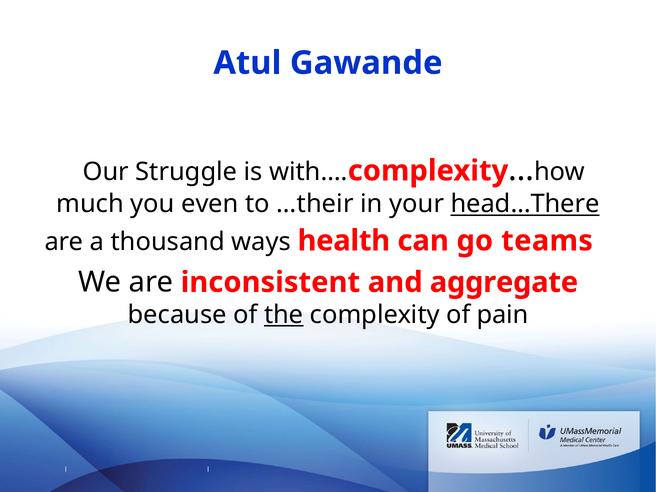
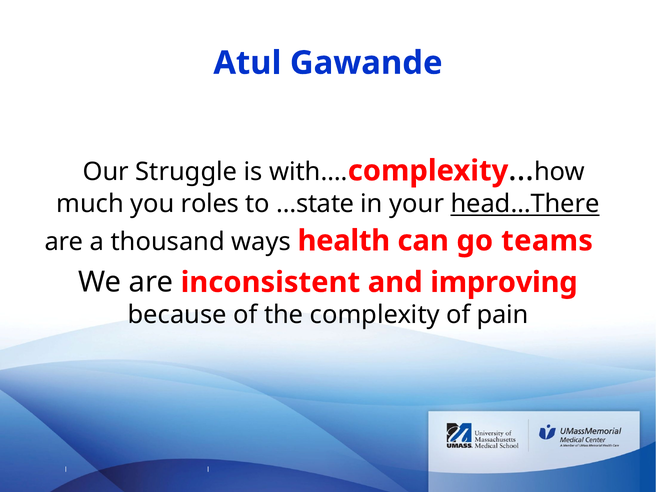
even: even -> roles (210, 204)
…their: …their -> …state (315, 204)
aggregate: aggregate -> improving (504, 282)
the underline: present -> none (284, 315)
